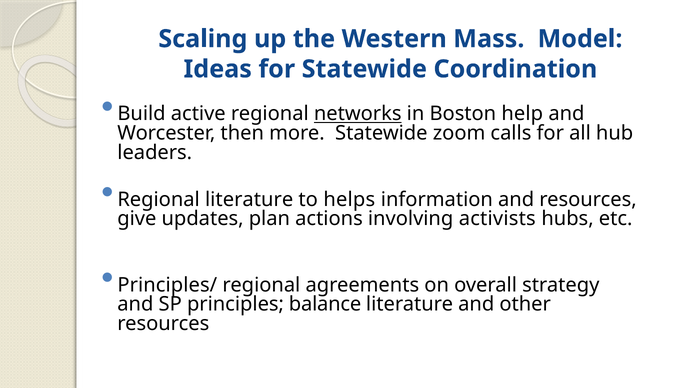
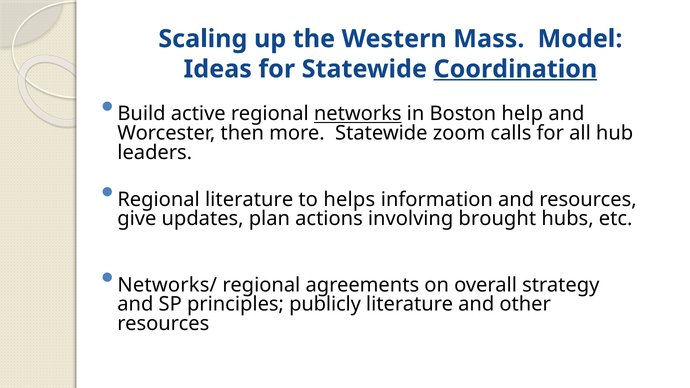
Coordination underline: none -> present (515, 69)
activists: activists -> brought (497, 219)
Principles/: Principles/ -> Networks/ (167, 285)
balance: balance -> publicly (325, 304)
